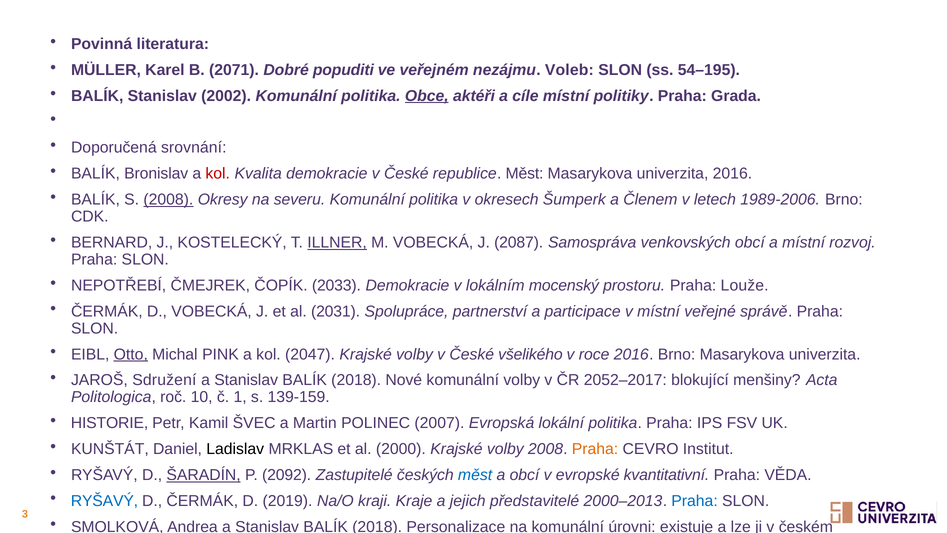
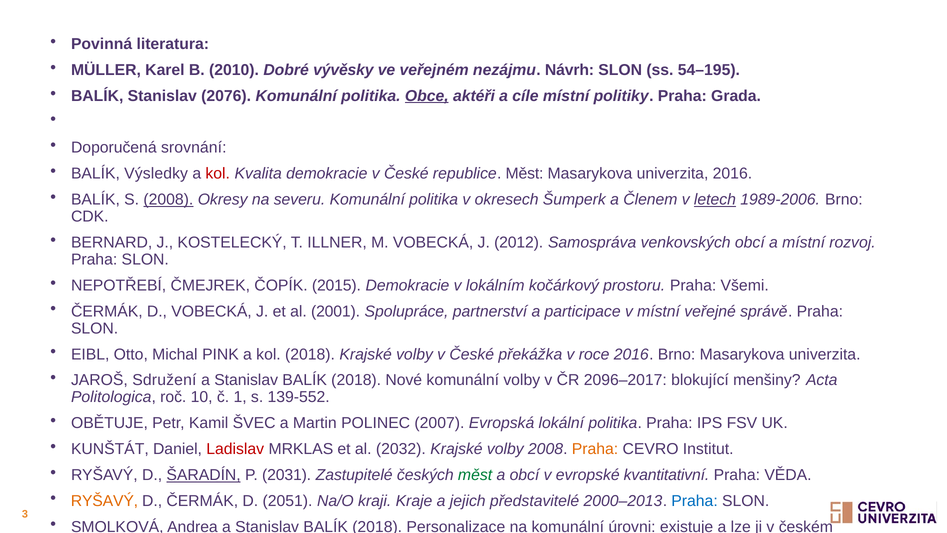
2071: 2071 -> 2010 (234, 70)
popuditi: popuditi -> vývěsky (343, 70)
Voleb: Voleb -> Návrh (570, 70)
2002: 2002 -> 2076 (226, 96)
Bronislav: Bronislav -> Výsledky (156, 174)
letech underline: none -> present (715, 199)
ILLNER underline: present -> none (337, 242)
2087: 2087 -> 2012 (519, 242)
2033: 2033 -> 2015 (336, 285)
mocenský: mocenský -> kočárkový (564, 285)
Louže: Louže -> Všemi (745, 285)
2031: 2031 -> 2001 (336, 311)
Otto underline: present -> none (131, 354)
kol 2047: 2047 -> 2018 (310, 354)
všelikého: všelikého -> překážka (530, 354)
2052–2017: 2052–2017 -> 2096–2017 (625, 380)
139-159: 139-159 -> 139-552 (299, 397)
HISTORIE: HISTORIE -> OBĚTUJE (109, 423)
Ladislav colour: black -> red (235, 449)
2000: 2000 -> 2032 (401, 449)
2092: 2092 -> 2031 (287, 475)
měst colour: blue -> green (475, 475)
RYŠAVÝ colour: blue -> orange (104, 501)
2019: 2019 -> 2051 (287, 501)
